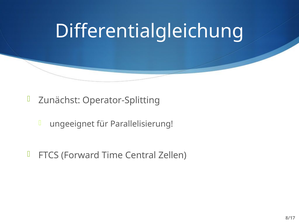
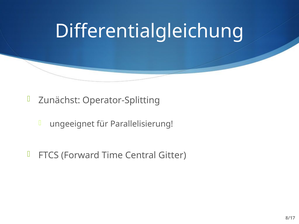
Zellen: Zellen -> Gitter (172, 155)
